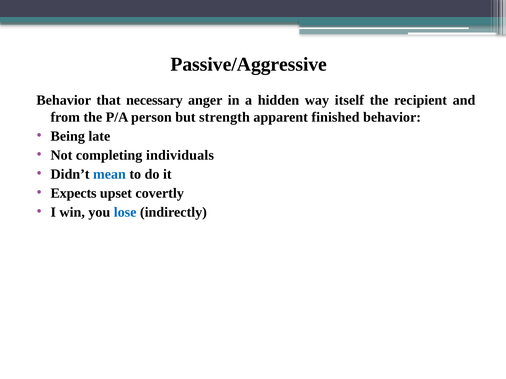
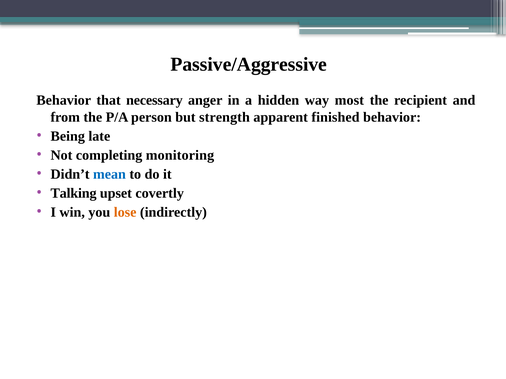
itself: itself -> most (349, 100)
individuals: individuals -> monitoring (180, 155)
Expects: Expects -> Talking (74, 193)
lose colour: blue -> orange (125, 212)
